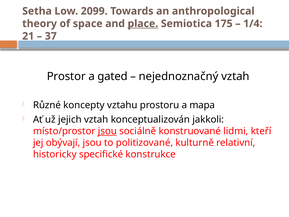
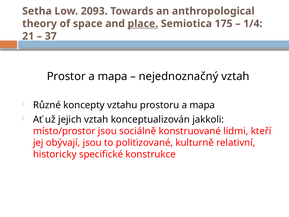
2099: 2099 -> 2093 (94, 11)
Prostor a gated: gated -> mapa (113, 76)
jsou underline: present -> none (107, 131)
